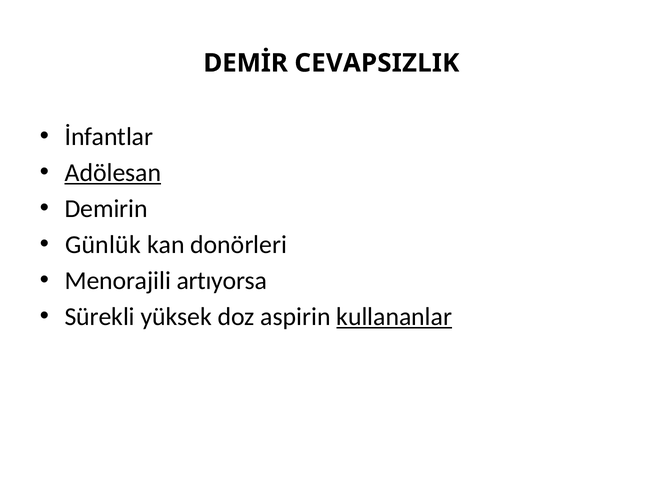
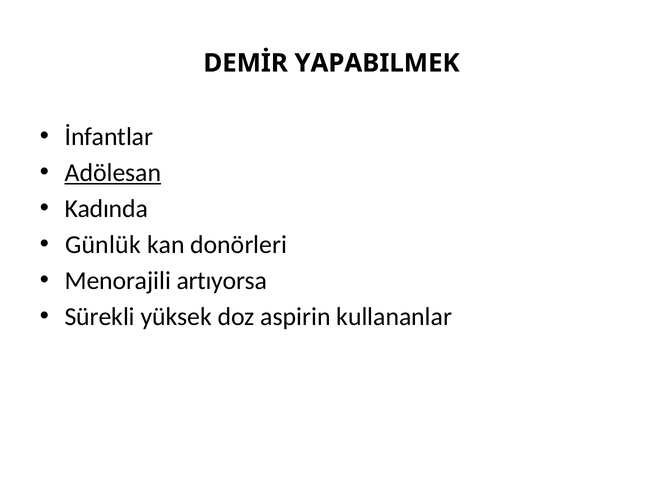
CEVAPSIZLIK: CEVAPSIZLIK -> YAPABILMEK (377, 63)
Demirin: Demirin -> Kadında (106, 209)
kullananlar underline: present -> none (394, 317)
